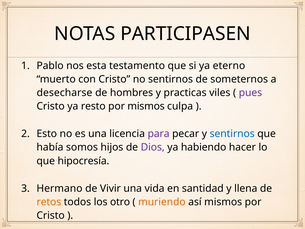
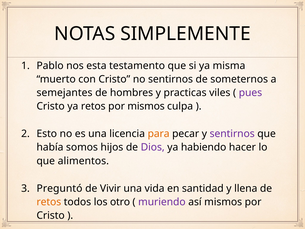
PARTICIPASEN: PARTICIPASEN -> SIMPLEMENTE (185, 34)
eterno: eterno -> misma (229, 66)
desecharse: desecharse -> semejantes (64, 93)
ya resto: resto -> retos (93, 106)
para colour: purple -> orange (159, 134)
sentirnos colour: blue -> purple (232, 134)
hipocresía: hipocresía -> alimentos (83, 161)
Hermano: Hermano -> Preguntó (59, 188)
muriendo colour: orange -> purple (162, 202)
